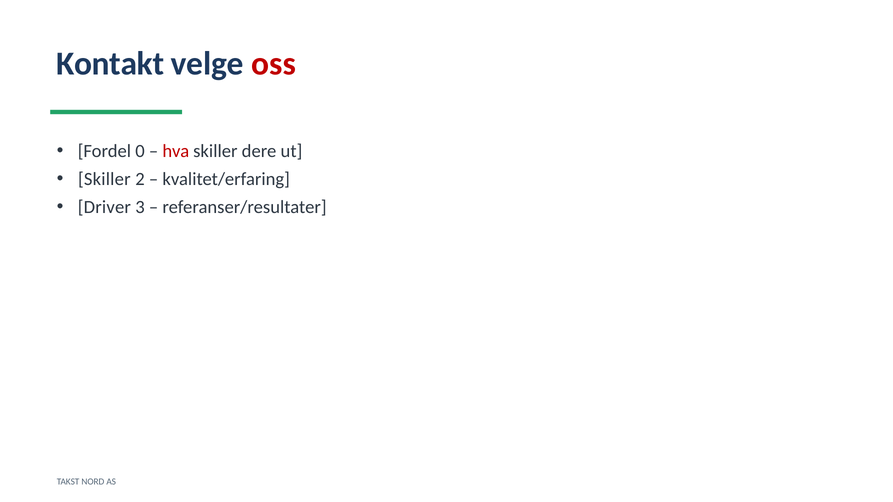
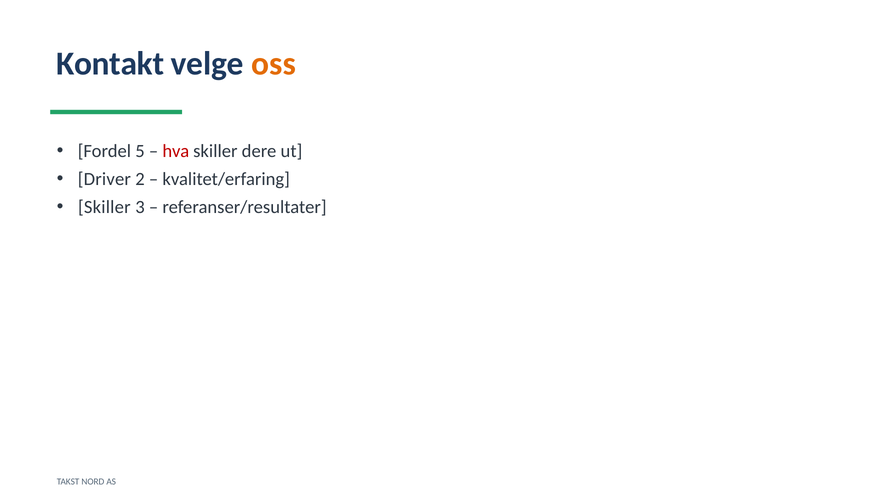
oss colour: red -> orange (274, 64)
0: 0 -> 5 (140, 151)
Skiller: Skiller -> Driver (104, 179)
Driver: Driver -> Skiller (104, 207)
